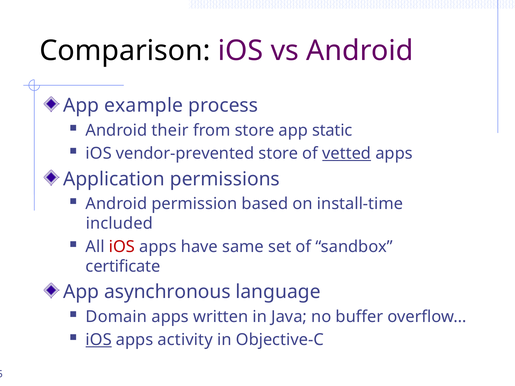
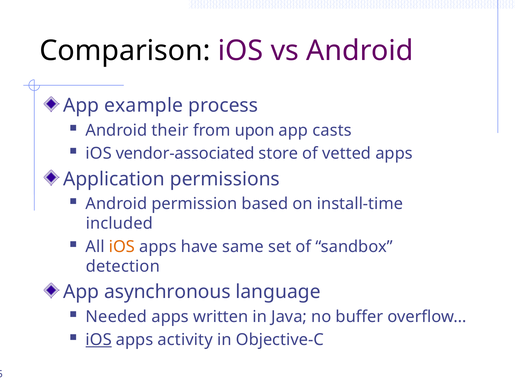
from store: store -> upon (255, 130)
static: static -> casts (332, 130)
vendor-prevented: vendor-prevented -> vendor-associated (185, 153)
vetted underline: present -> none (347, 153)
iOS colour: red -> orange (122, 247)
certificate: certificate -> detection (123, 266)
Domain: Domain -> Needed (116, 317)
